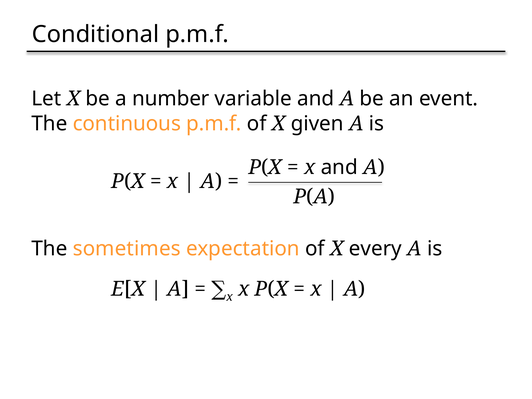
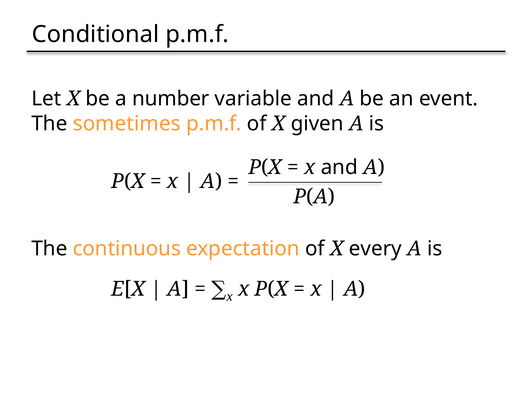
continuous: continuous -> sometimes (127, 124)
sometimes: sometimes -> continuous (127, 249)
